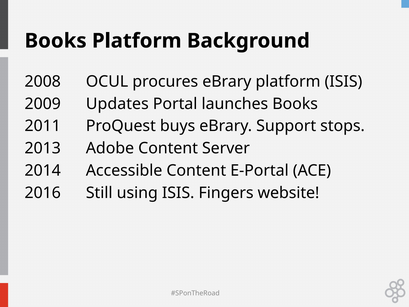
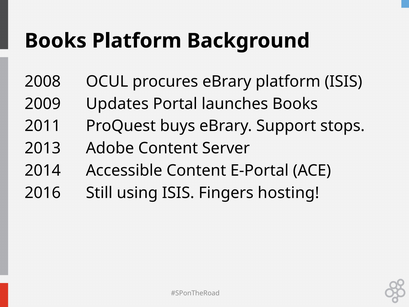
website: website -> hosting (288, 193)
